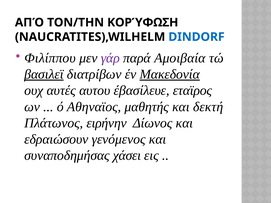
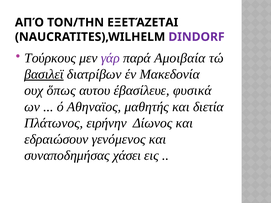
ΚΟΡΎΦΩΣΗ: ΚΟΡΎΦΩΣΗ -> ΕΞΕΤΆΖΕΤΑΙ (143, 23)
DINDORF colour: blue -> purple (196, 37)
Φιλίππου: Φιλίππου -> Τούρκους (50, 58)
Μακεδονία underline: present -> none (170, 74)
αυτές: αυτές -> ὅπως (61, 91)
εταϊρος: εταϊρος -> φυσικά (192, 91)
δεκτή: δεκτή -> διετία (208, 107)
